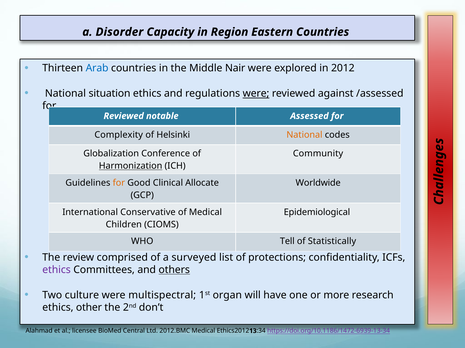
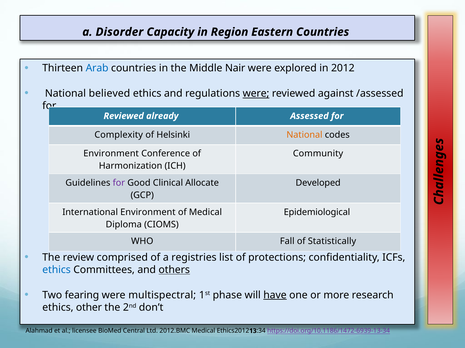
situation: situation -> believed (109, 94)
notable: notable -> already (162, 116)
Globalization: Globalization -> Environment (111, 154)
Harmonization underline: present -> none (131, 166)
for colour: orange -> purple (119, 183)
Worldwide: Worldwide -> Developed (318, 183)
International Conservative: Conservative -> Environment (148, 213)
Children: Children -> Diploma (124, 225)
Tell: Tell -> Fall (287, 242)
surveyed: surveyed -> registries (194, 258)
ethics colour: purple -> blue (57, 270)
culture: culture -> fearing (82, 296)
organ: organ -> phase (227, 296)
have underline: none -> present (275, 296)
